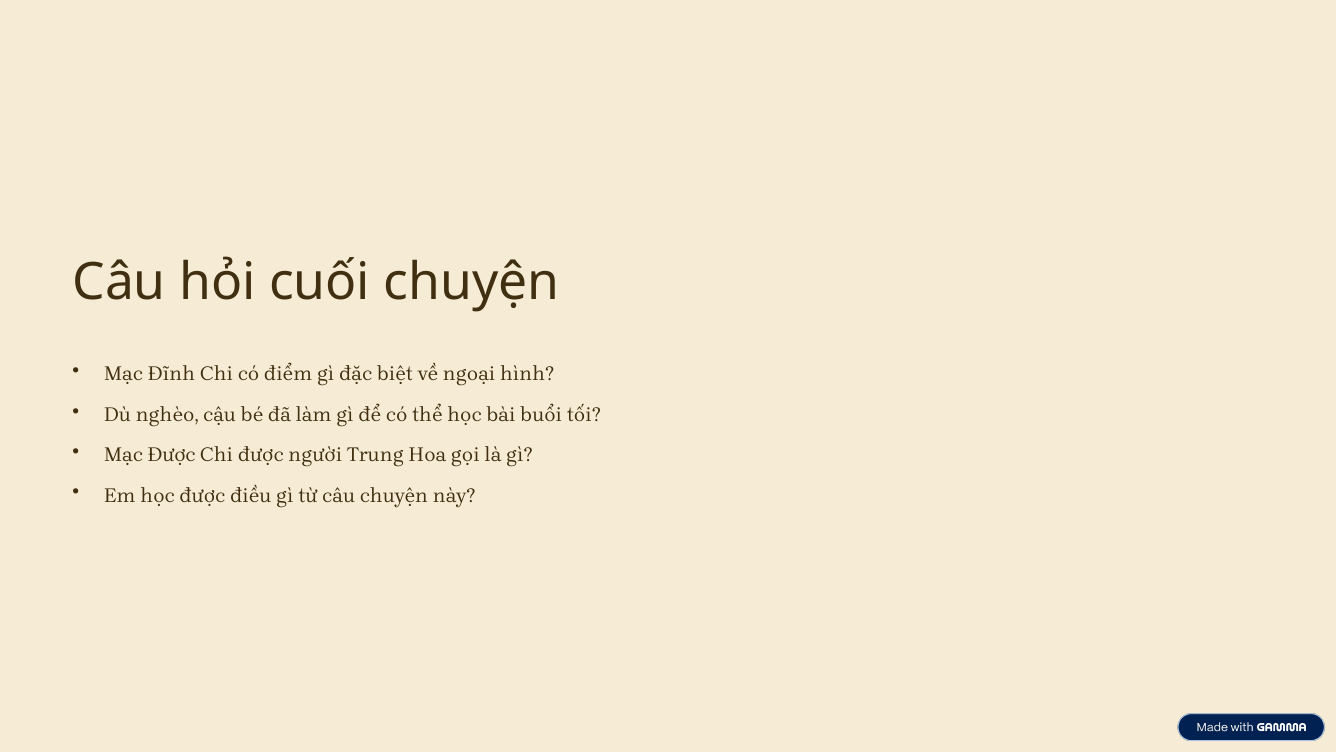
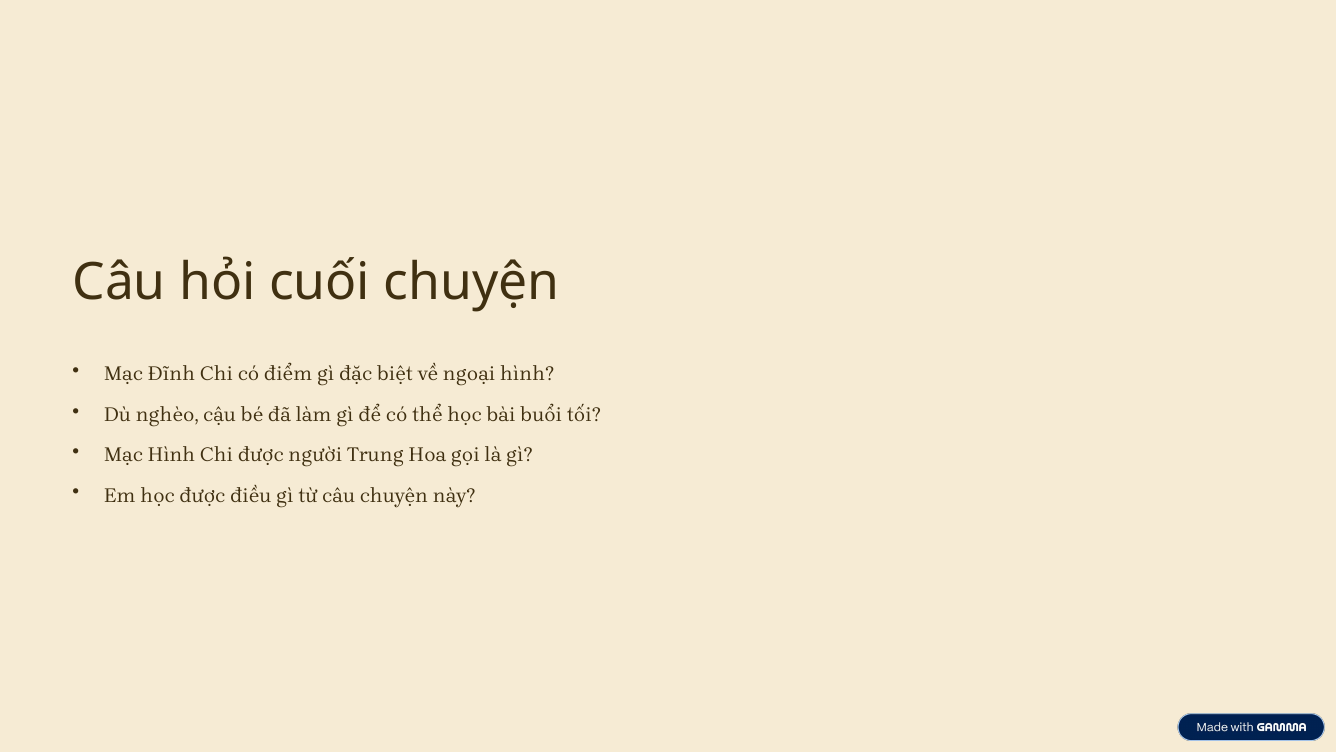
Mạc Được: Được -> Hình (172, 455)
